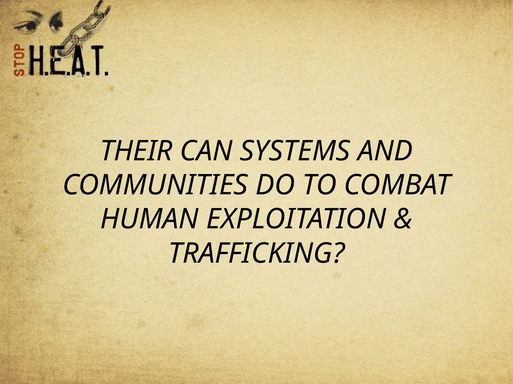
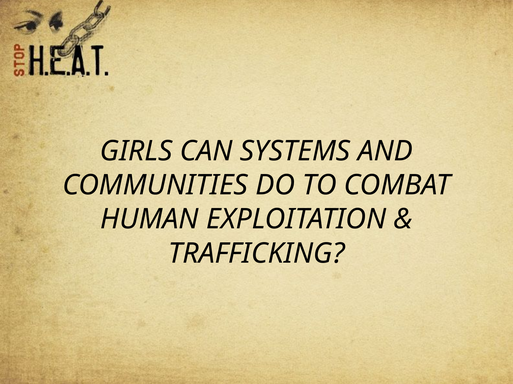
THEIR: THEIR -> GIRLS (136, 151)
